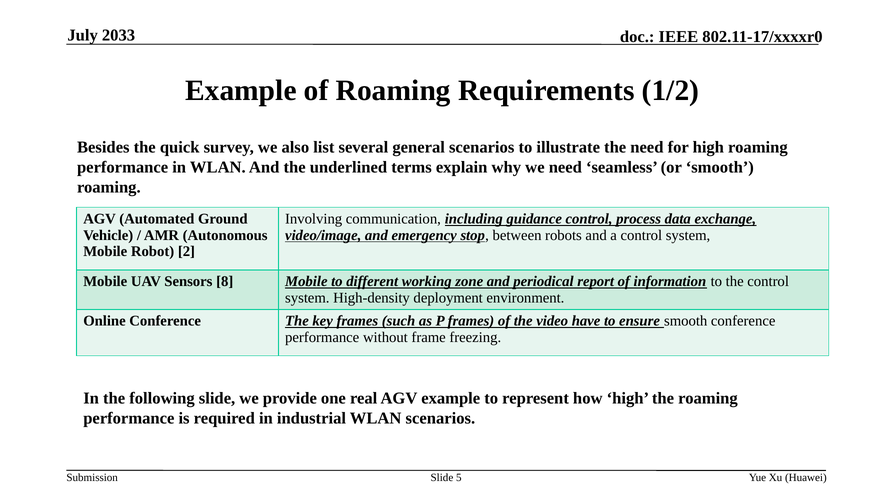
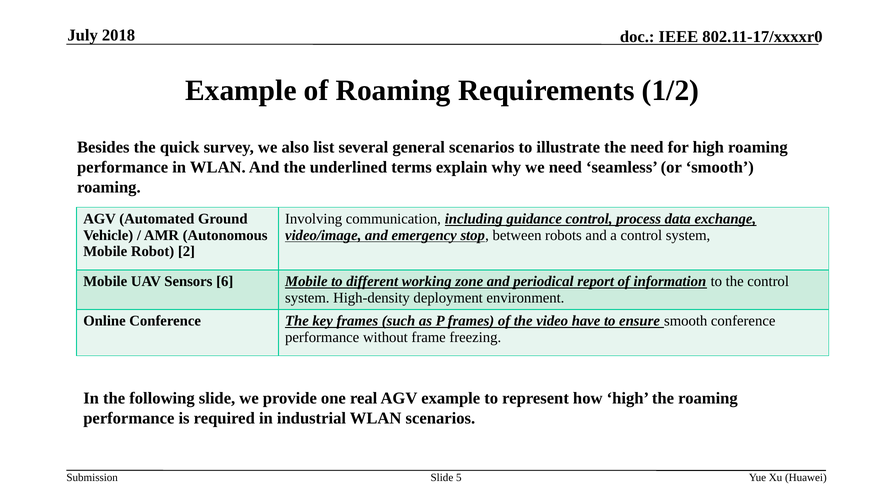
2033: 2033 -> 2018 (119, 35)
8: 8 -> 6 (225, 281)
